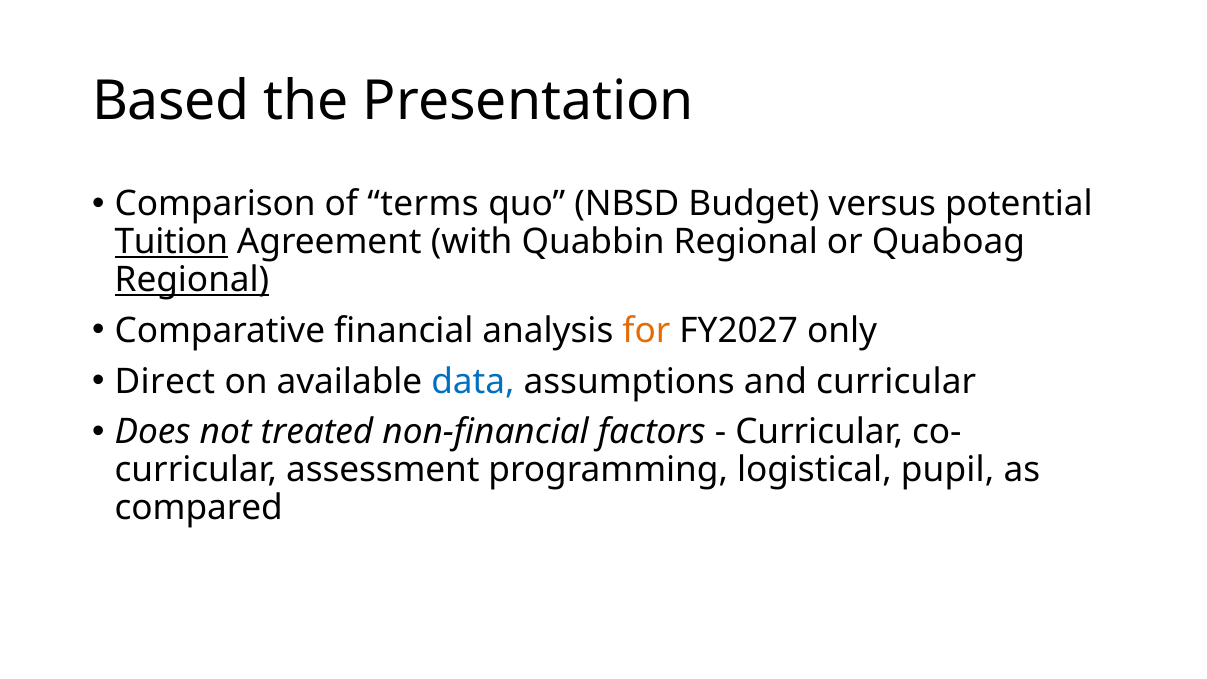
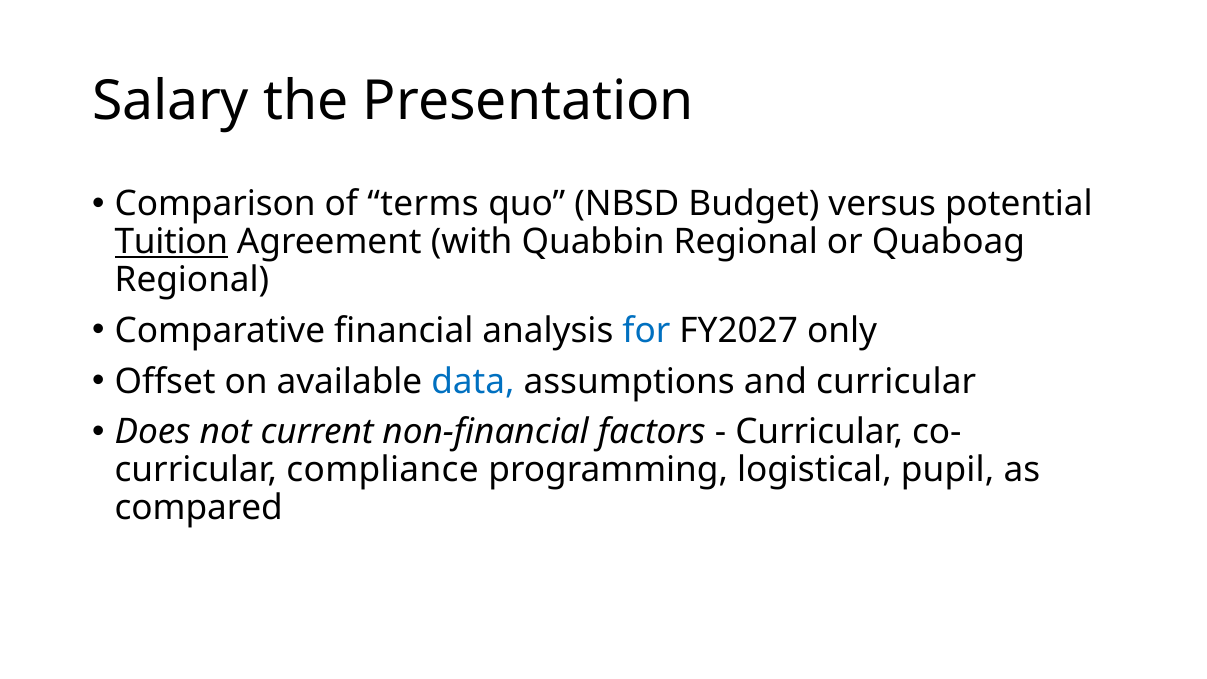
Based: Based -> Salary (171, 101)
Regional underline: present -> none (192, 280)
for colour: orange -> blue (646, 331)
Direct: Direct -> Offset (165, 381)
treated: treated -> current (317, 432)
assessment: assessment -> compliance (383, 470)
